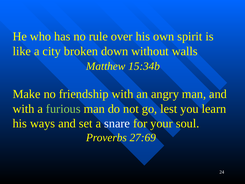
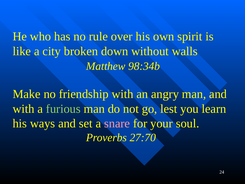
15:34b: 15:34b -> 98:34b (144, 66)
snare colour: white -> pink (117, 123)
27:69: 27:69 -> 27:70 (143, 137)
